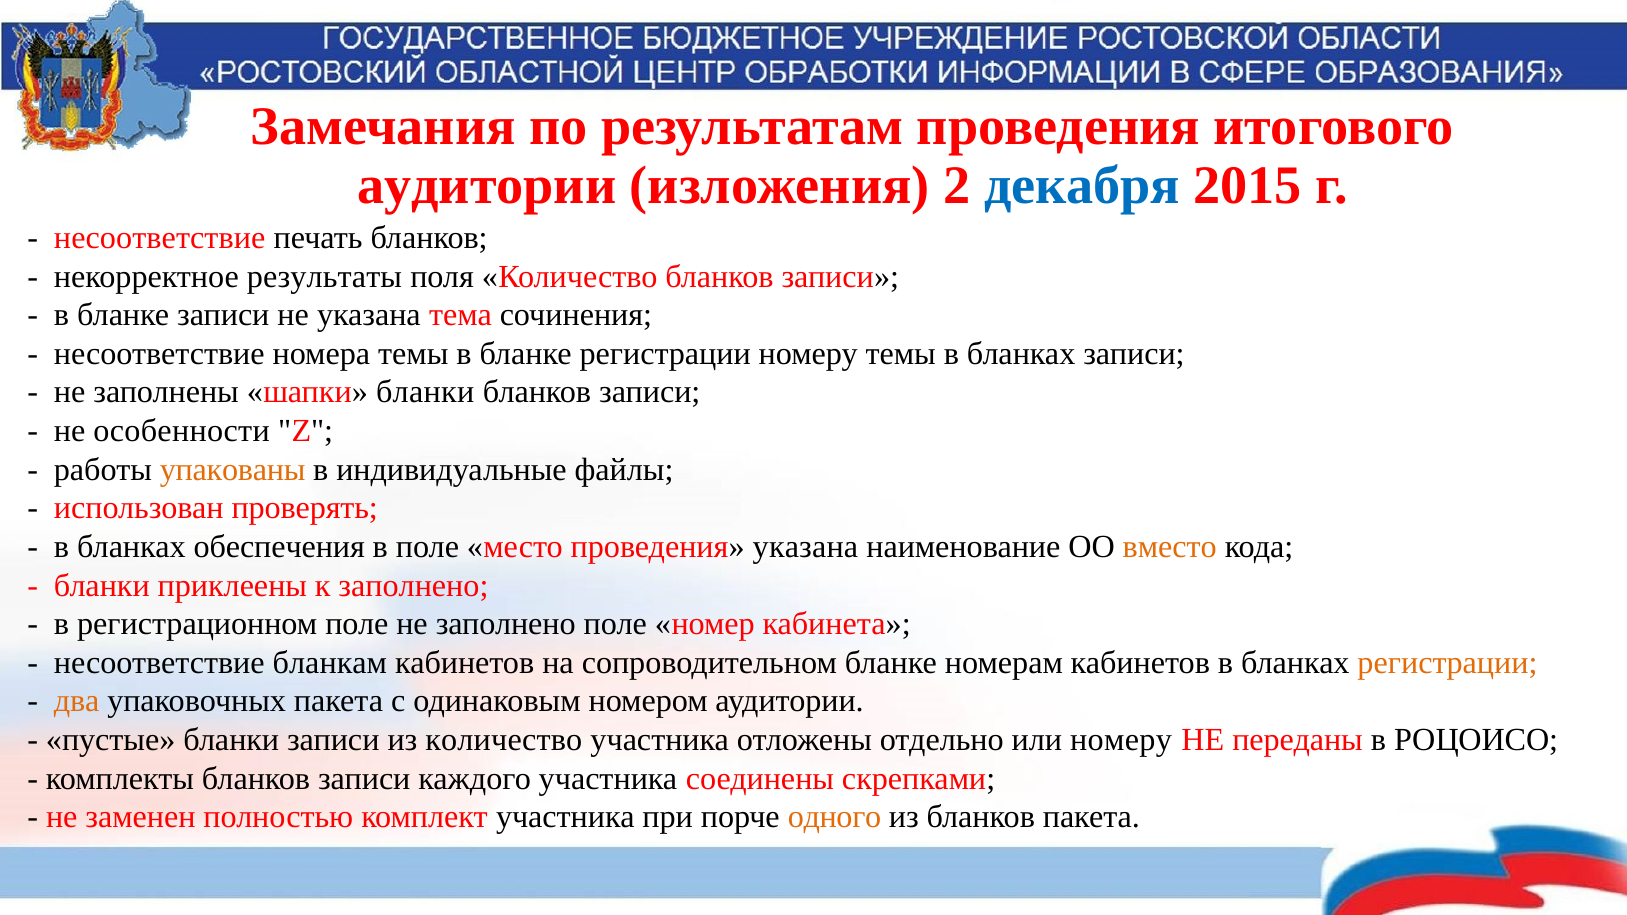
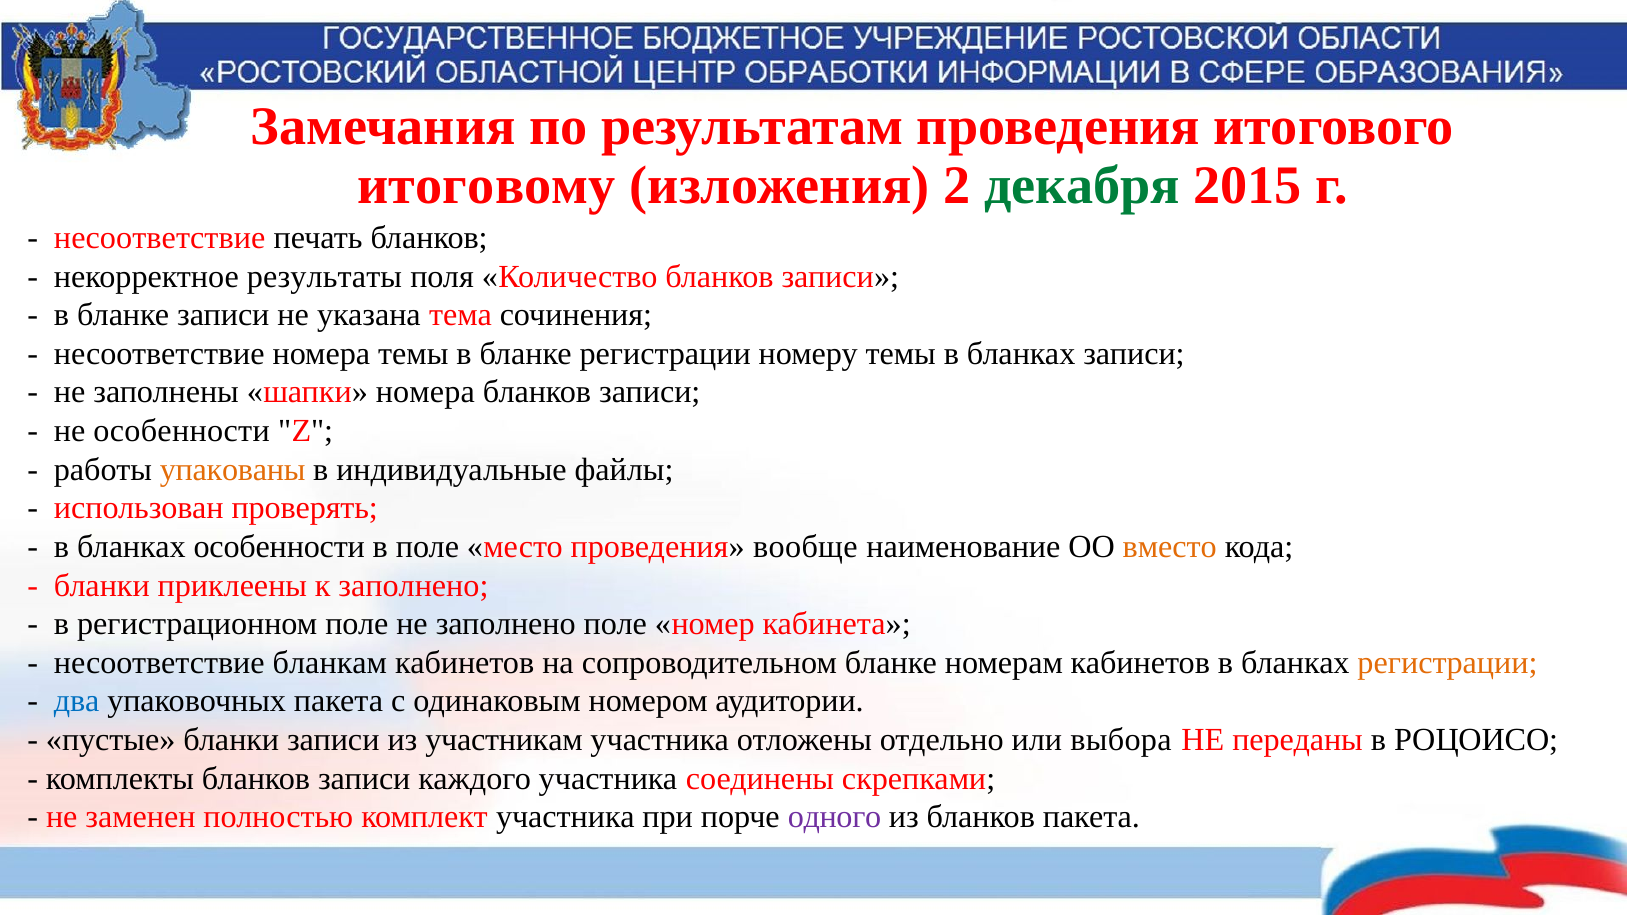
аудитории: аудитории -> итоговому (487, 185)
декабря colour: blue -> green (1082, 185)
шапки бланки: бланки -> номера (425, 392)
бланках обеспечения: обеспечения -> особенности (279, 547)
проведения указана: указана -> вообще (805, 547)
два colour: orange -> blue (77, 701)
из количество: количество -> участникам (504, 740)
или номеру: номеру -> выбора (1121, 740)
одного colour: orange -> purple (835, 817)
